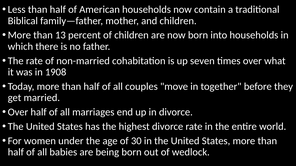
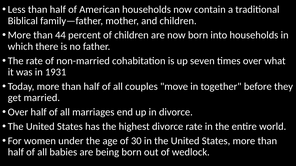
13: 13 -> 44 (60, 35)
1908: 1908 -> 1931 (56, 72)
